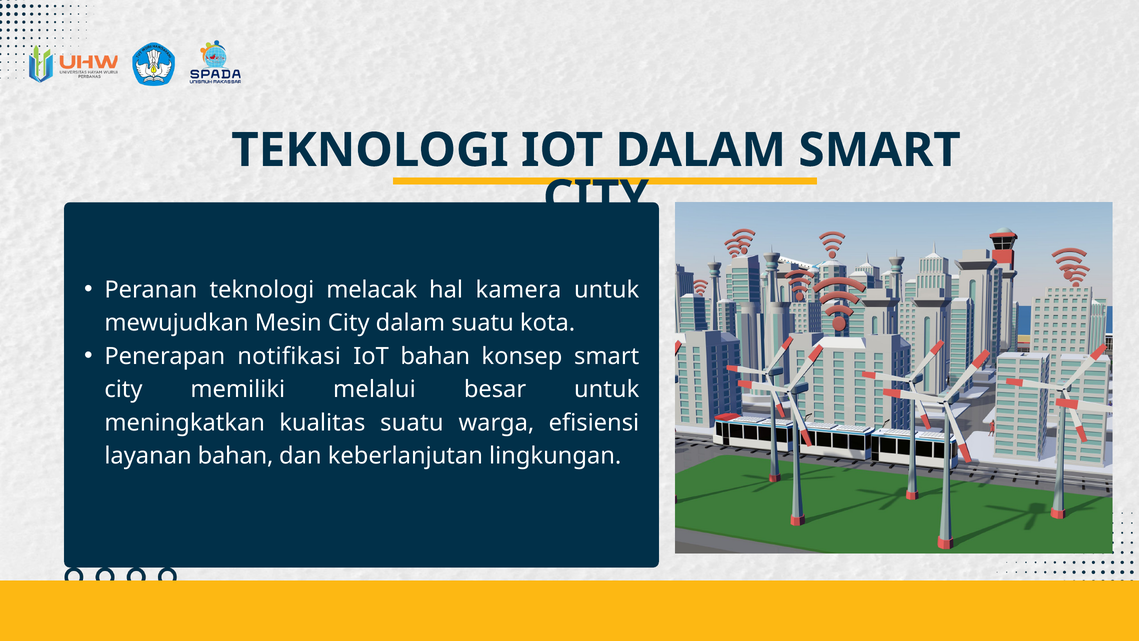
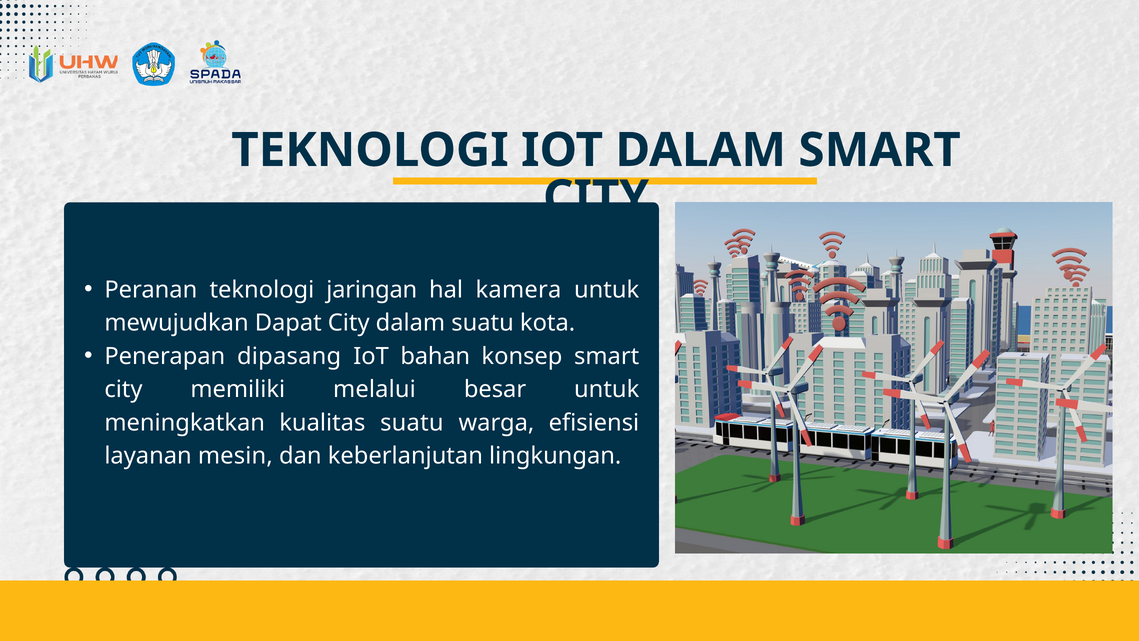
melacak: melacak -> jaringan (372, 290)
Mesin: Mesin -> Dapat (288, 323)
notifikasi: notifikasi -> dipasang (289, 356)
layanan bahan: bahan -> mesin (235, 456)
